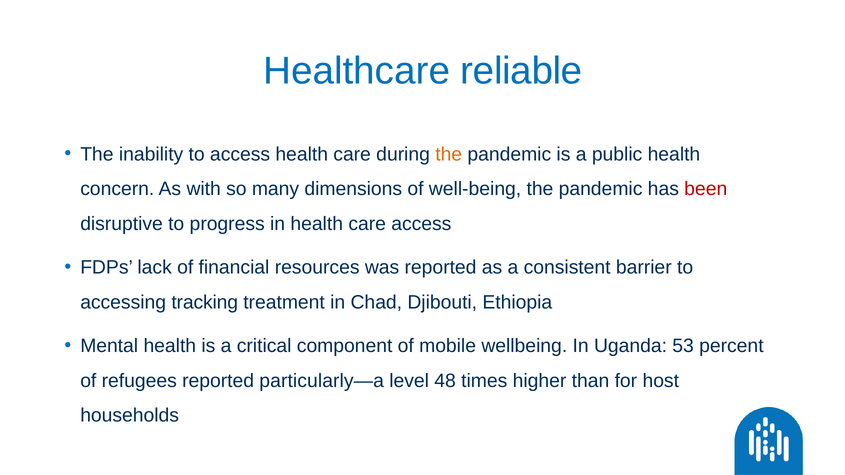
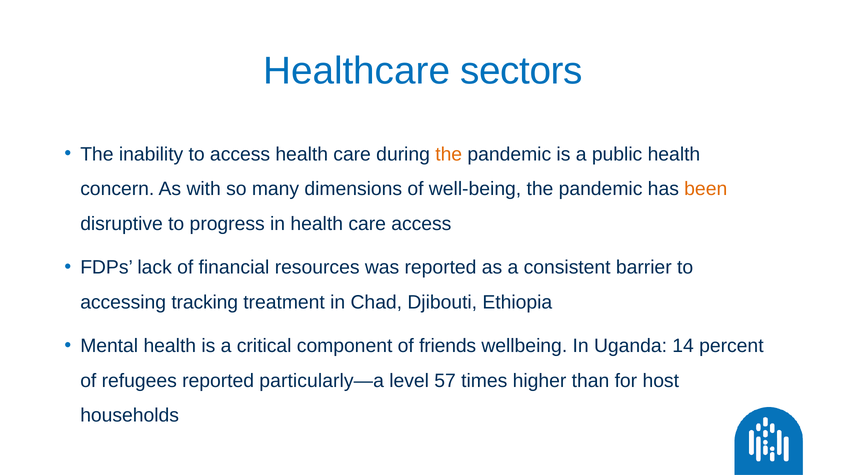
reliable: reliable -> sectors (521, 71)
been colour: red -> orange (706, 189)
mobile: mobile -> friends (448, 346)
53: 53 -> 14 (683, 346)
48: 48 -> 57 (445, 381)
